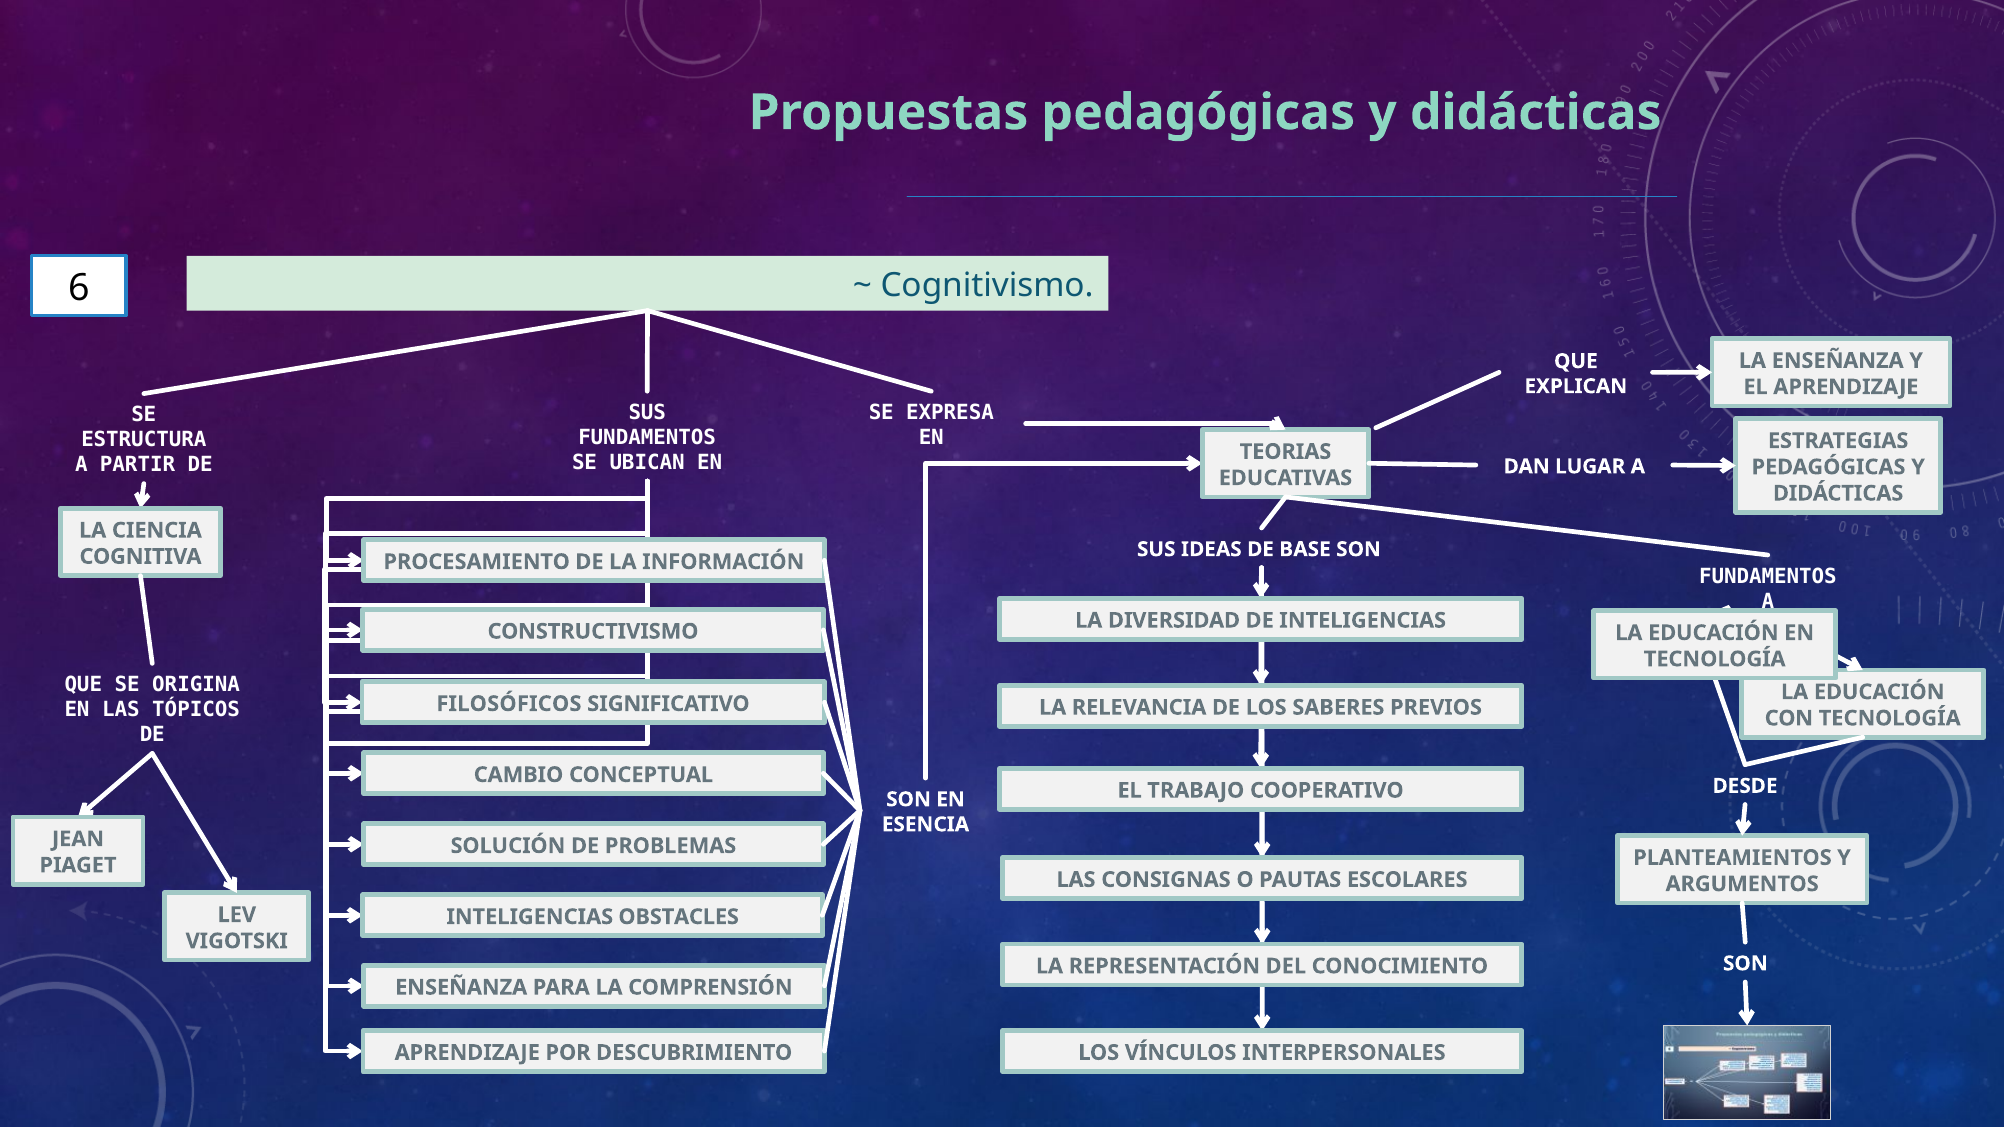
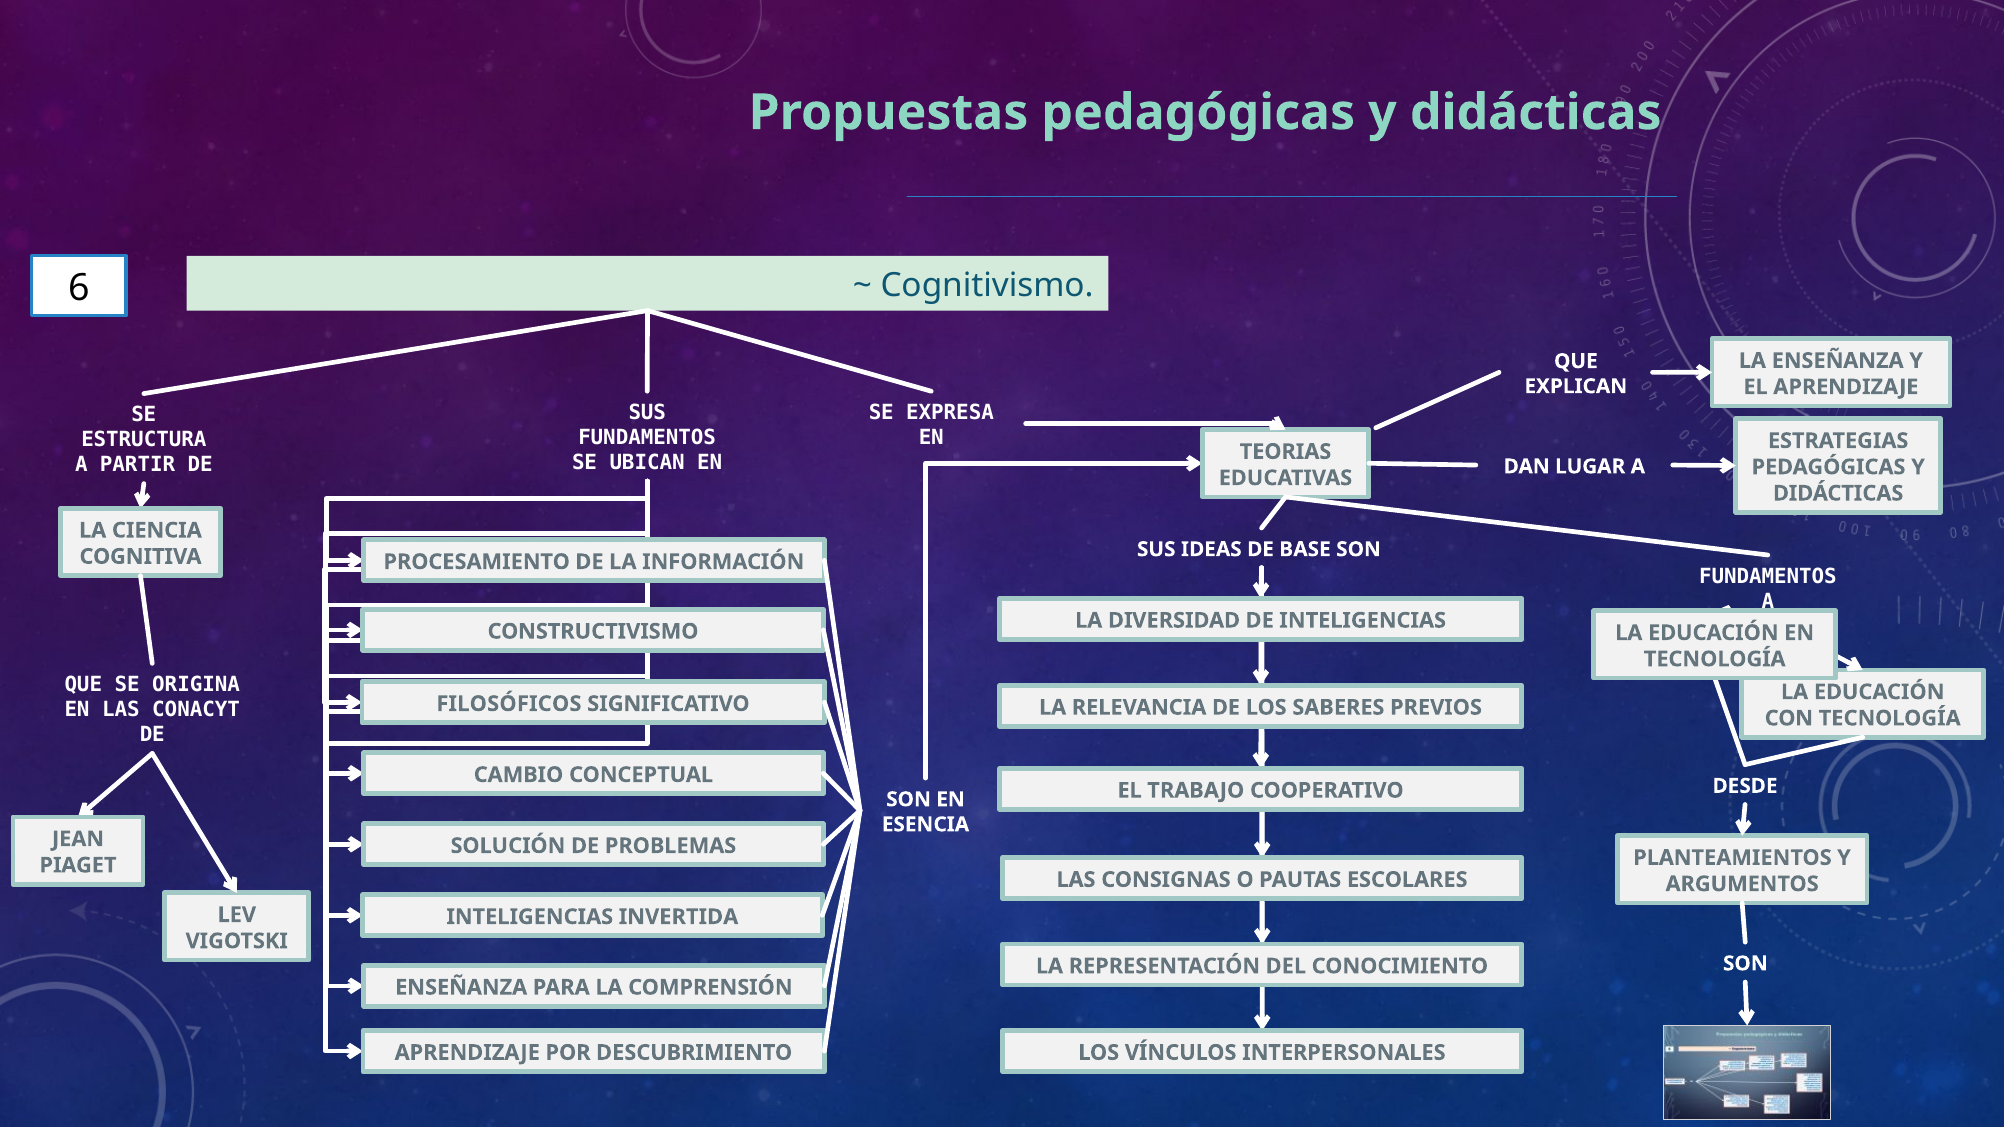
TÓPICOS: TÓPICOS -> CONACYT (196, 710)
OBSTACLES: OBSTACLES -> INVERTIDA (678, 917)
